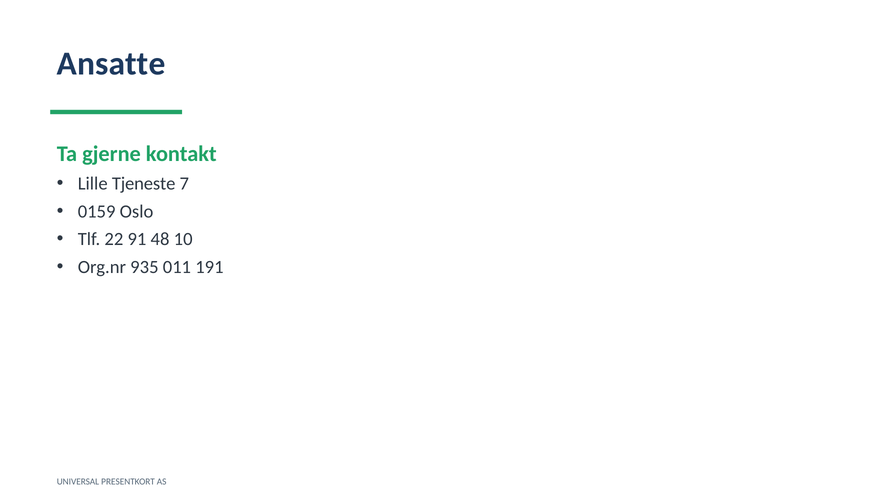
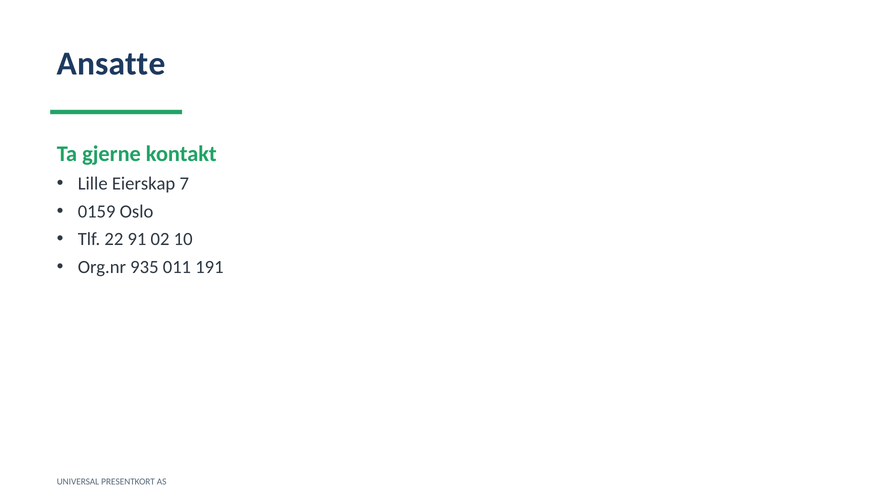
Tjeneste: Tjeneste -> Eierskap (144, 184)
48: 48 -> 02 (160, 239)
